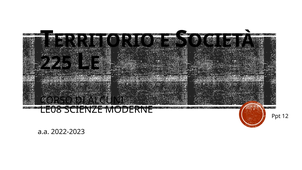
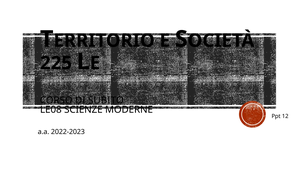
ALCUNI: ALCUNI -> SUBITO (106, 100)
